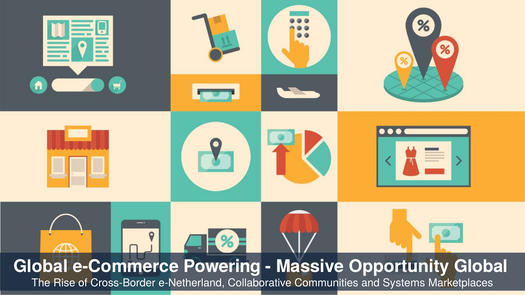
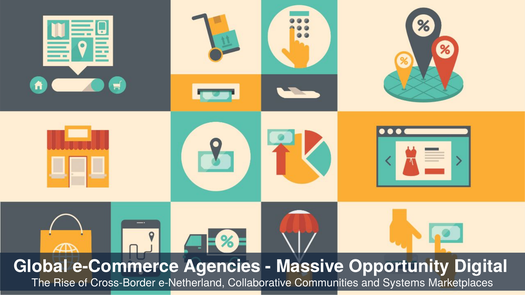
Powering: Powering -> Agencies (222, 267)
Opportunity Global: Global -> Digital (481, 267)
